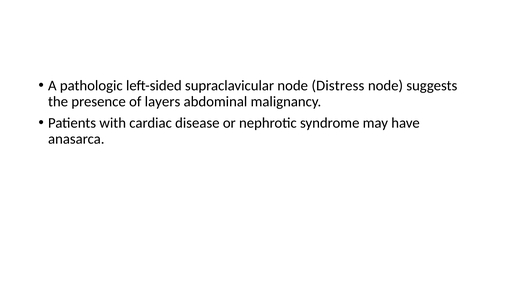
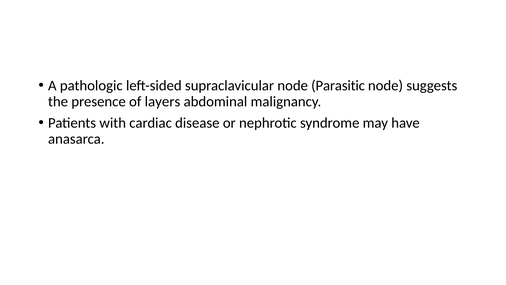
Distress: Distress -> Parasitic (338, 86)
